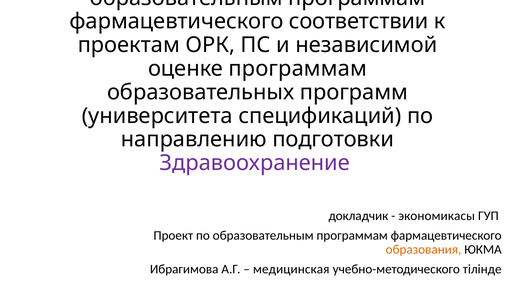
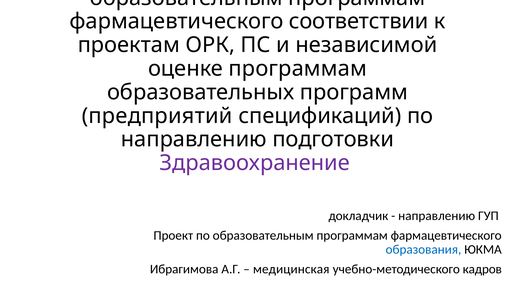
университета: университета -> предприятий (157, 116)
экономикасы: экономикасы -> направлению (437, 216)
образования colour: orange -> blue (423, 250)
тілінде: тілінде -> кадров (482, 269)
